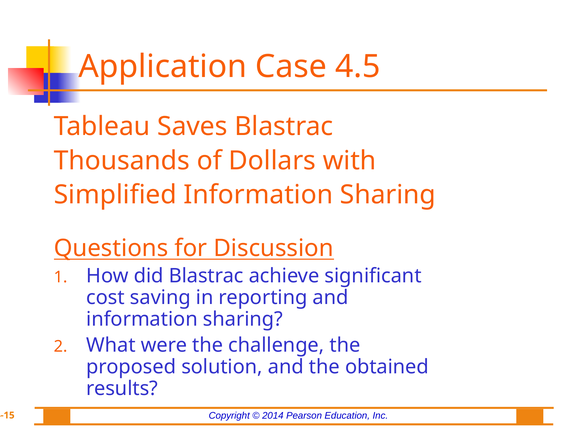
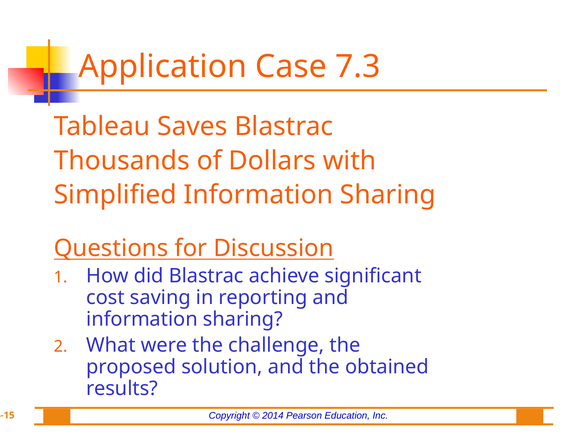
4.5: 4.5 -> 7.3 (358, 67)
